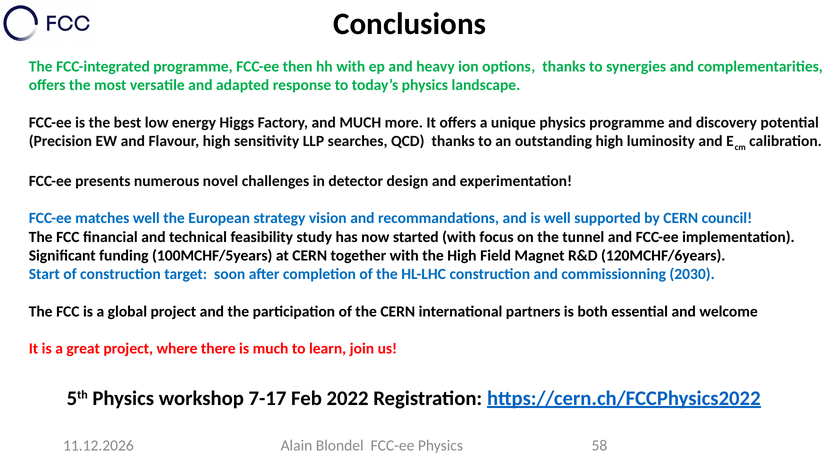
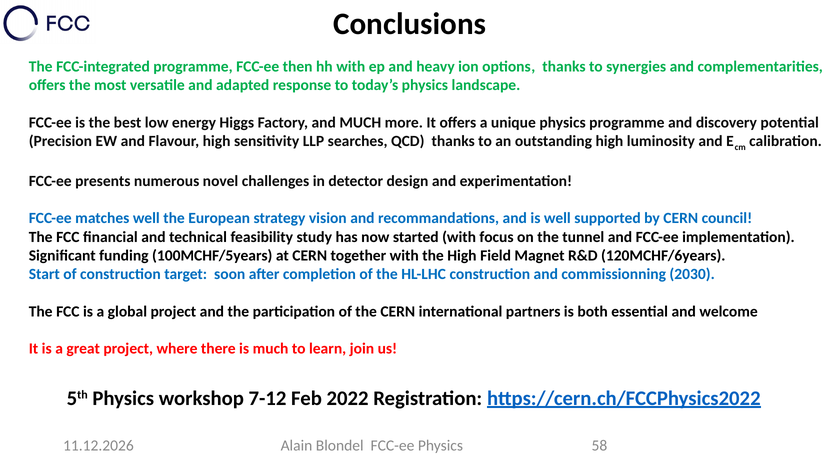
7-17: 7-17 -> 7-12 (267, 398)
